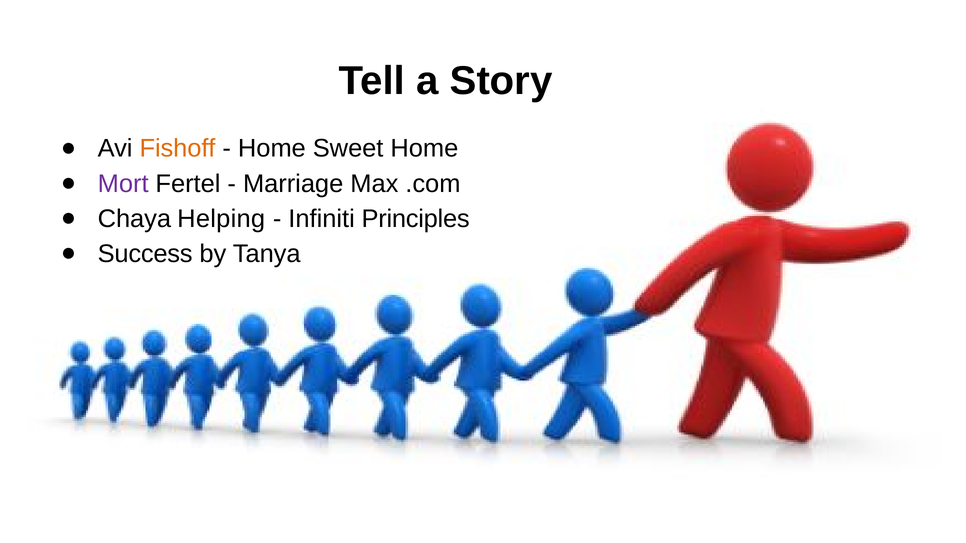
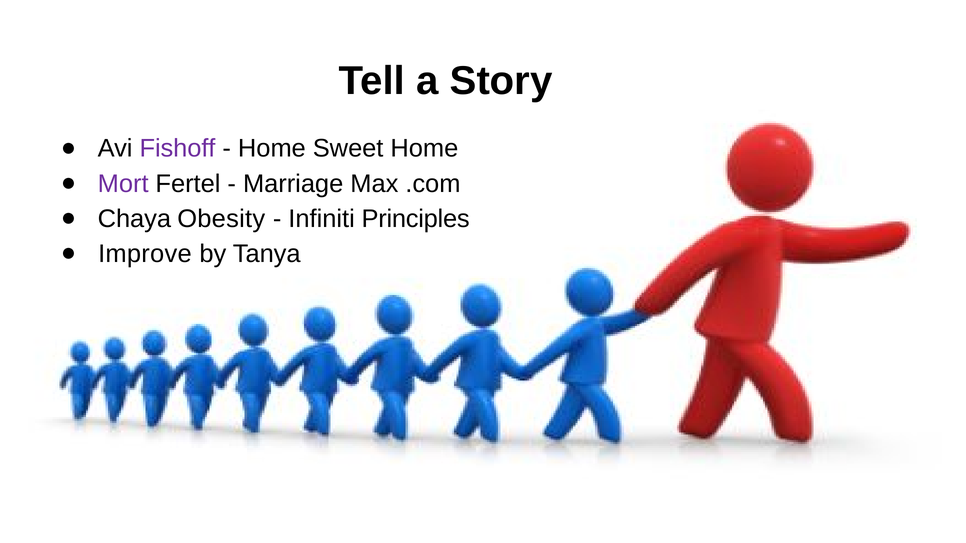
Fishoff colour: orange -> purple (178, 149)
Chaya Helping: Helping -> Obesity (221, 219)
Success: Success -> Improve (145, 254)
